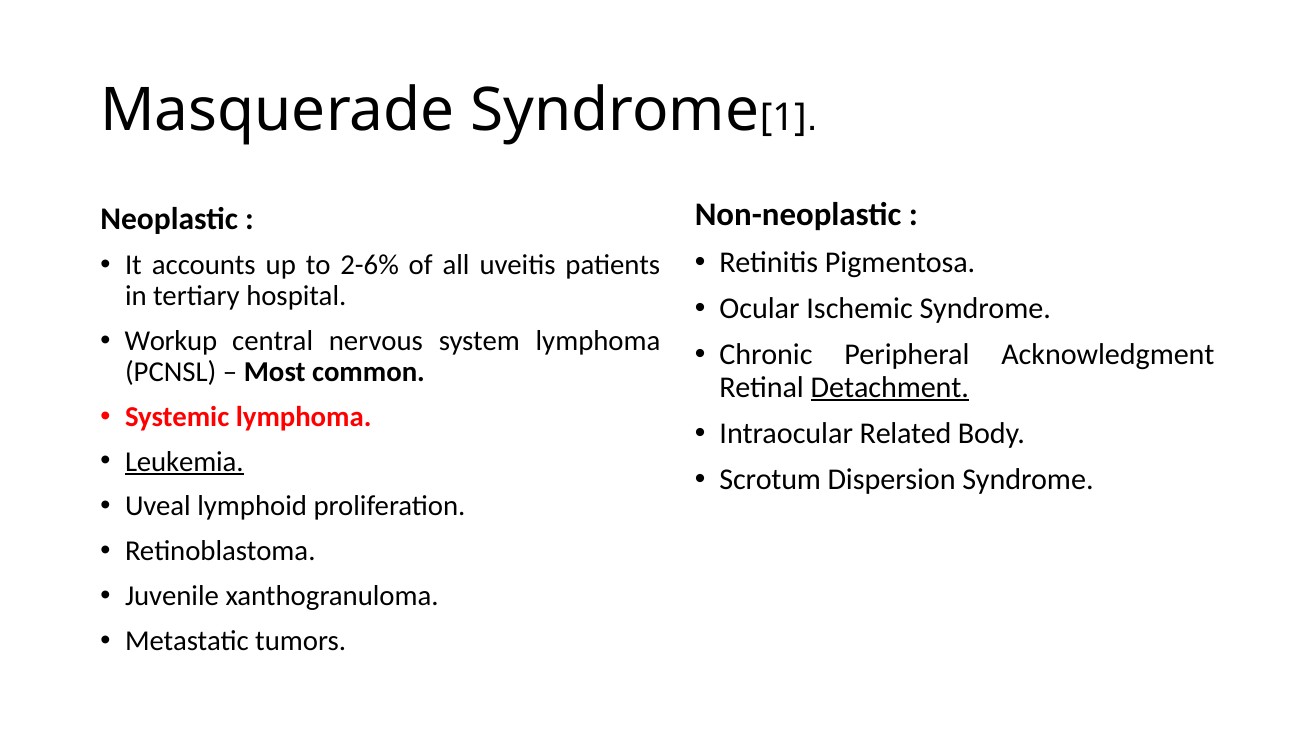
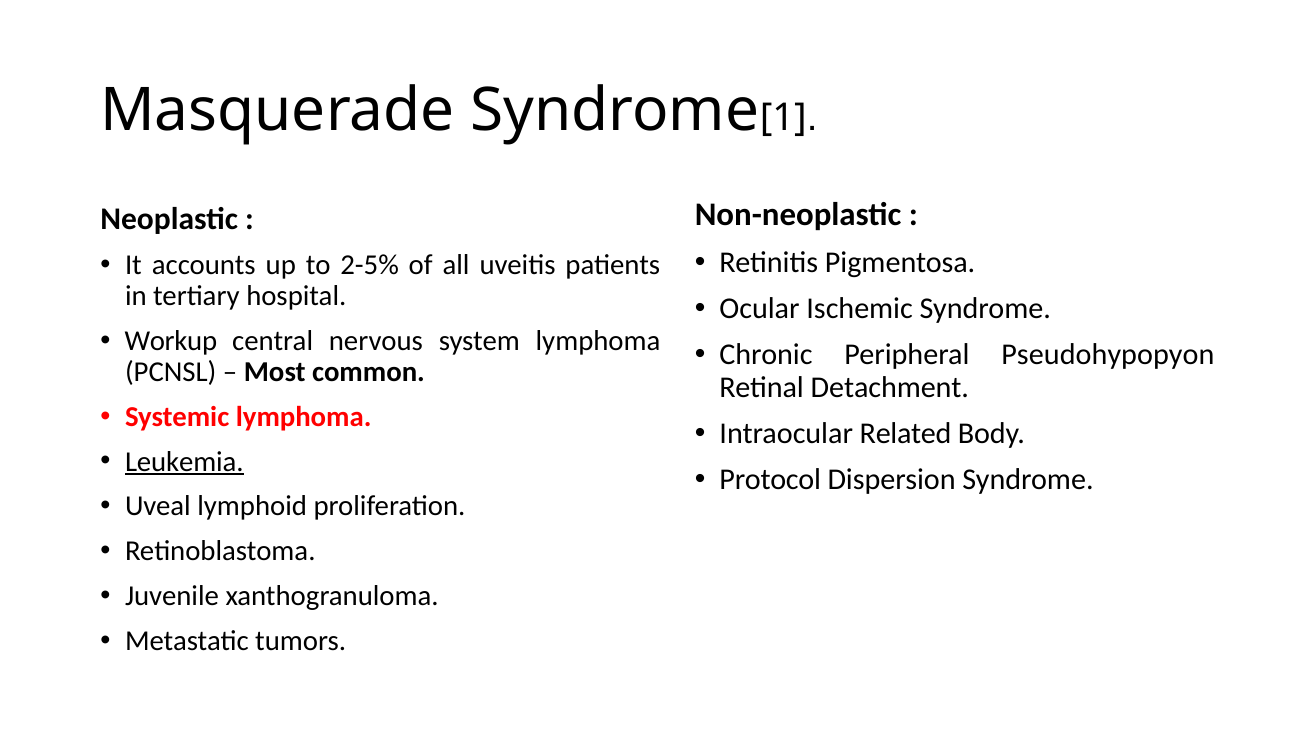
2-6%: 2-6% -> 2-5% (370, 265)
Acknowledgment: Acknowledgment -> Pseudohypopyon (1108, 355)
Detachment underline: present -> none (890, 388)
Scrotum: Scrotum -> Protocol (770, 480)
